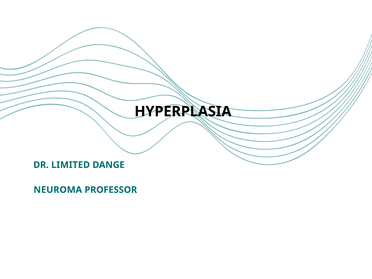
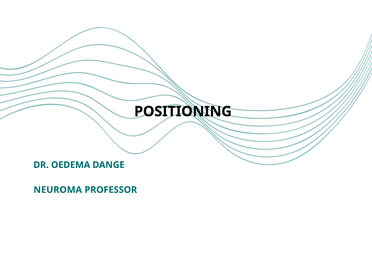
HYPERPLASIA: HYPERPLASIA -> POSITIONING (183, 111)
LIMITED: LIMITED -> OEDEMA (71, 165)
